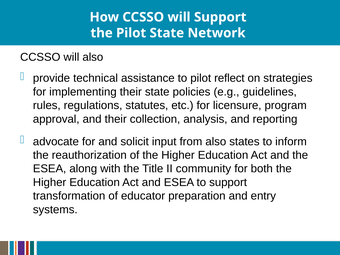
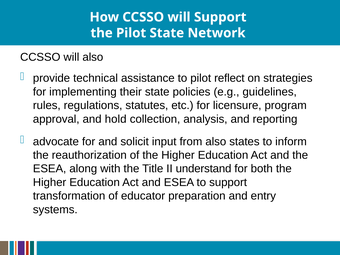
and their: their -> hold (116, 119)
community: community -> understand (204, 169)
